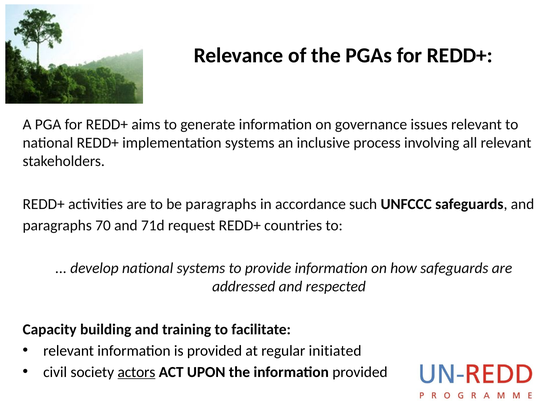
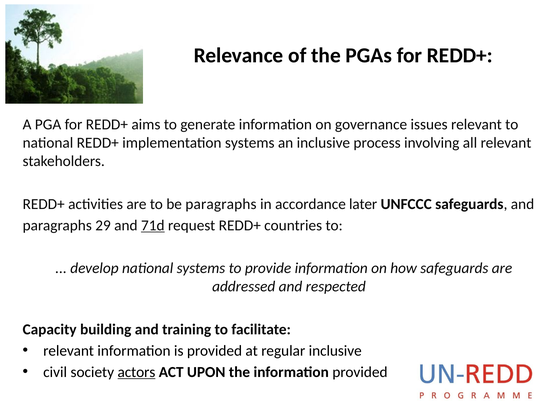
such: such -> later (363, 204)
70: 70 -> 29 (103, 225)
71d underline: none -> present (153, 225)
regular initiated: initiated -> inclusive (335, 350)
